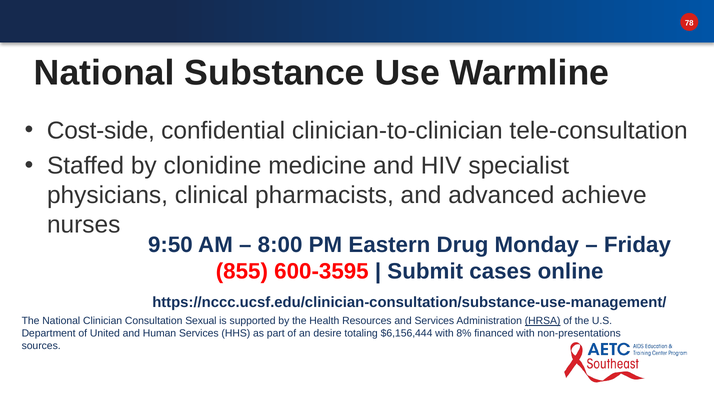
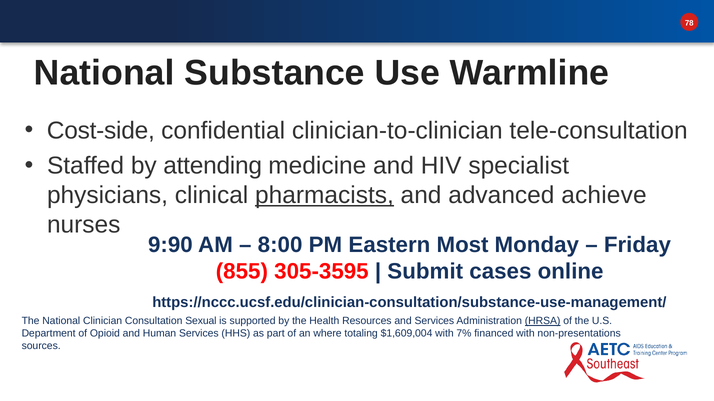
clonidine: clonidine -> attending (213, 166)
pharmacists underline: none -> present (324, 196)
9:50: 9:50 -> 9:90 (170, 245)
Drug: Drug -> Most (463, 245)
600-3595: 600-3595 -> 305-3595 (321, 272)
United: United -> Opioid (105, 334)
desire: desire -> where (328, 334)
$6,156,444: $6,156,444 -> $1,609,004 (407, 334)
8%: 8% -> 7% (464, 334)
